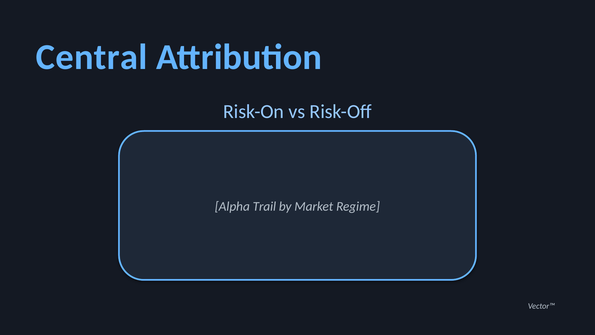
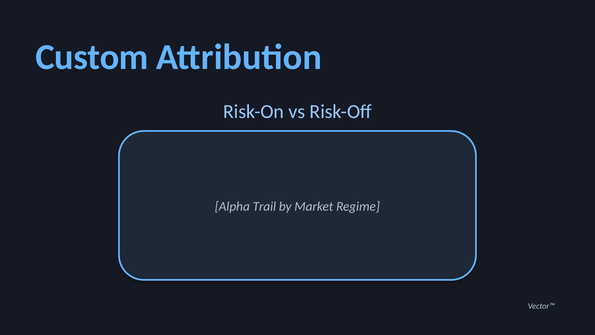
Central: Central -> Custom (92, 57)
